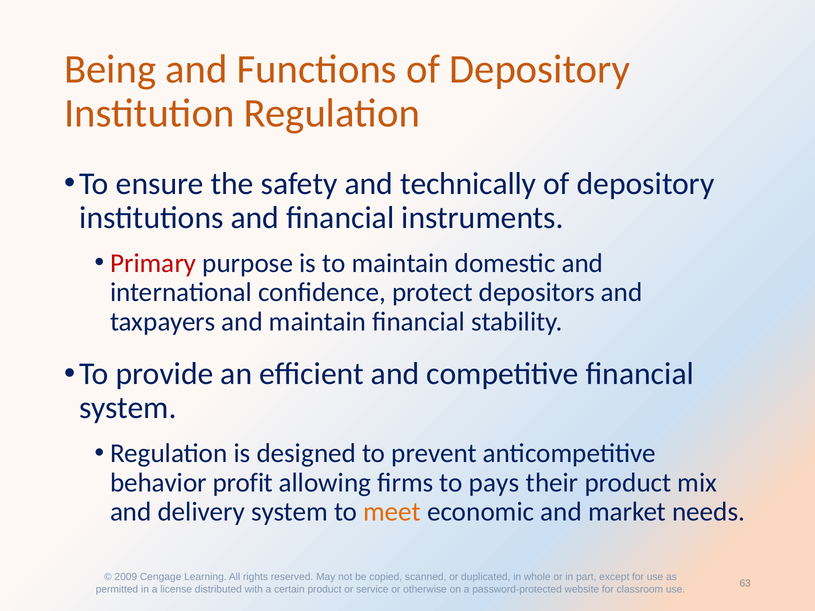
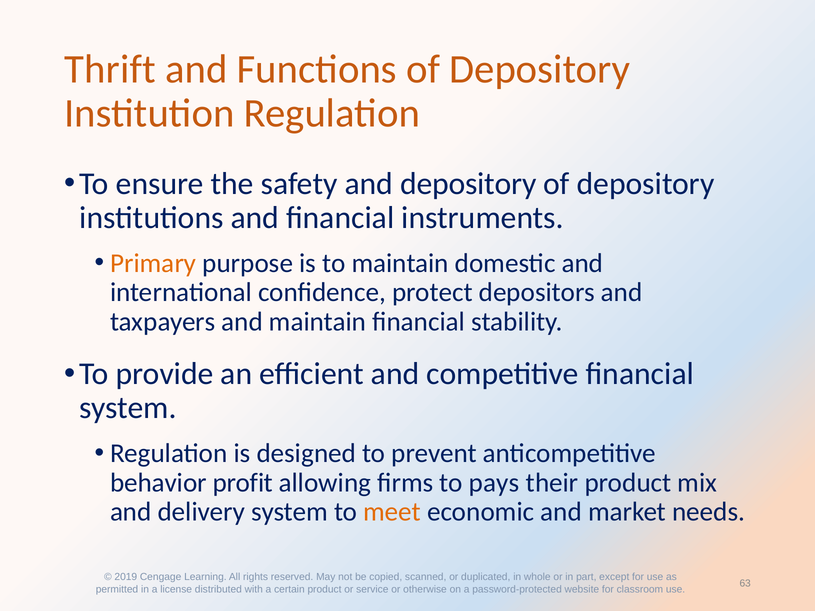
Being: Being -> Thrift (110, 69)
and technically: technically -> depository (468, 184)
Primary colour: red -> orange (153, 263)
2009: 2009 -> 2019 (126, 577)
